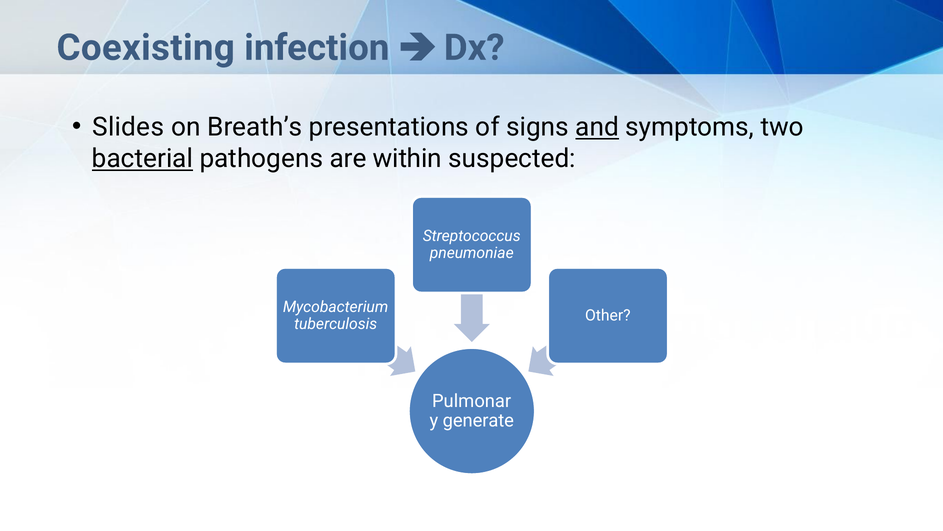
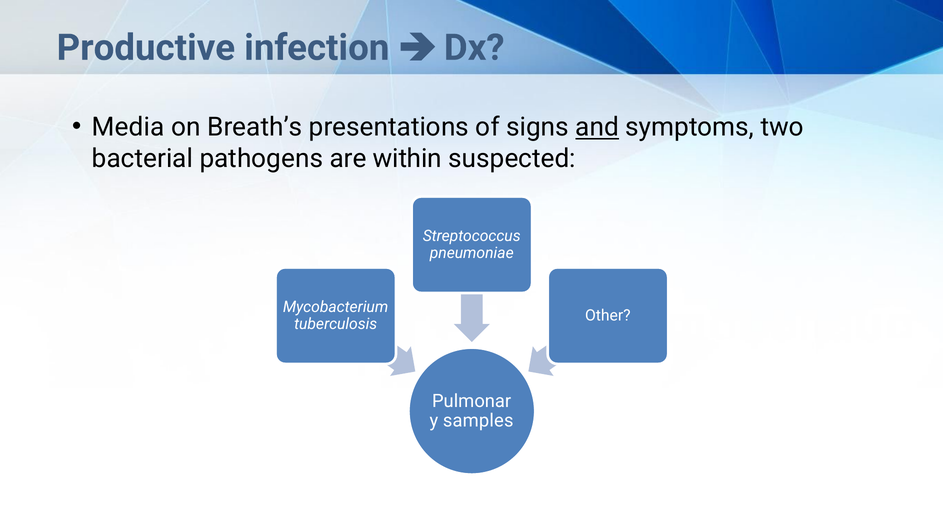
Coexisting: Coexisting -> Productive (146, 48)
Slides: Slides -> Media (128, 127)
bacterial underline: present -> none (142, 159)
generate: generate -> samples (478, 420)
